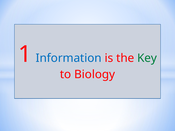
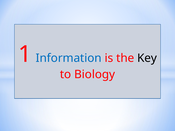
Key colour: green -> black (147, 58)
